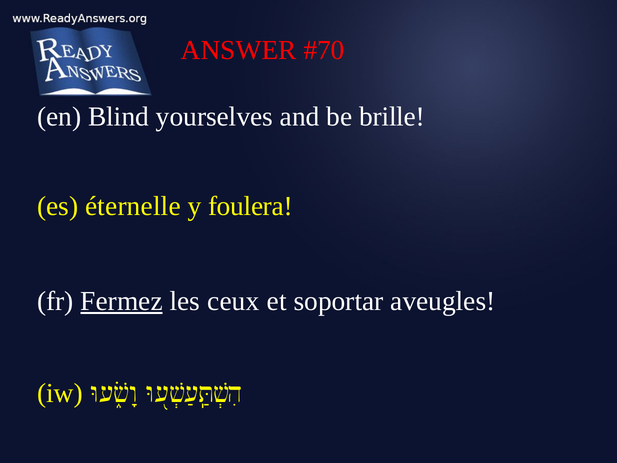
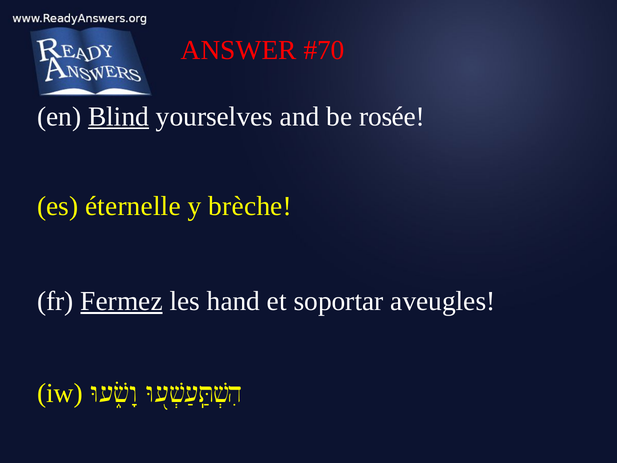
Blind underline: none -> present (119, 117)
brille: brille -> rosée (392, 117)
foulera: foulera -> brèche (250, 206)
ceux: ceux -> hand (234, 301)
